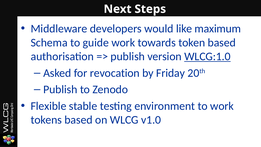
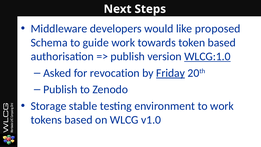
maximum: maximum -> proposed (218, 29)
Friday underline: none -> present (171, 73)
Flexible: Flexible -> Storage (49, 106)
